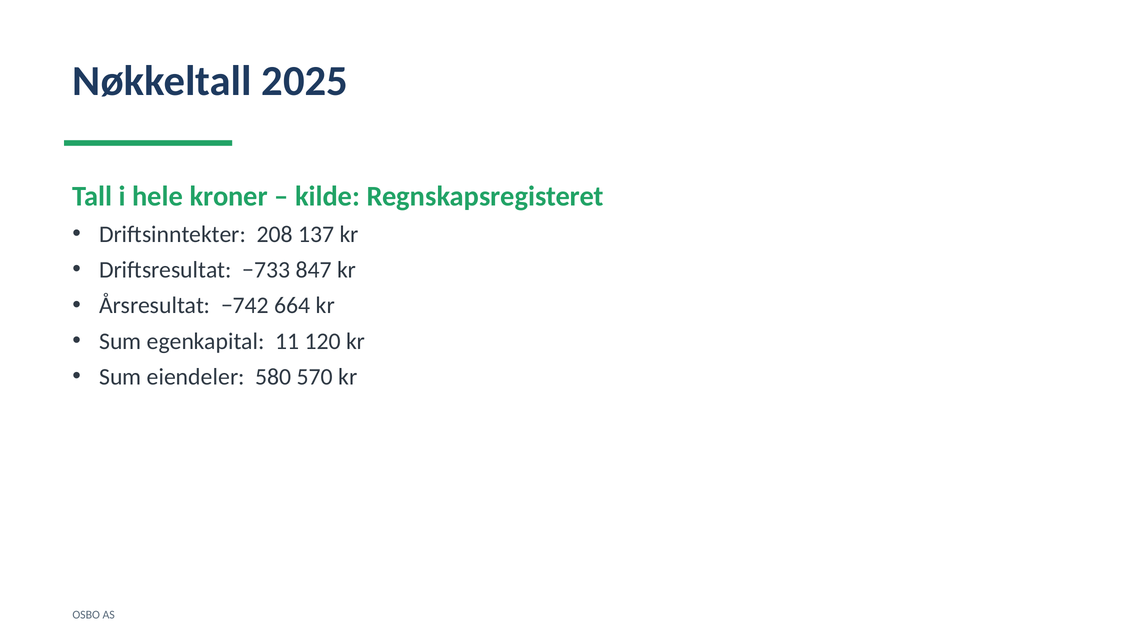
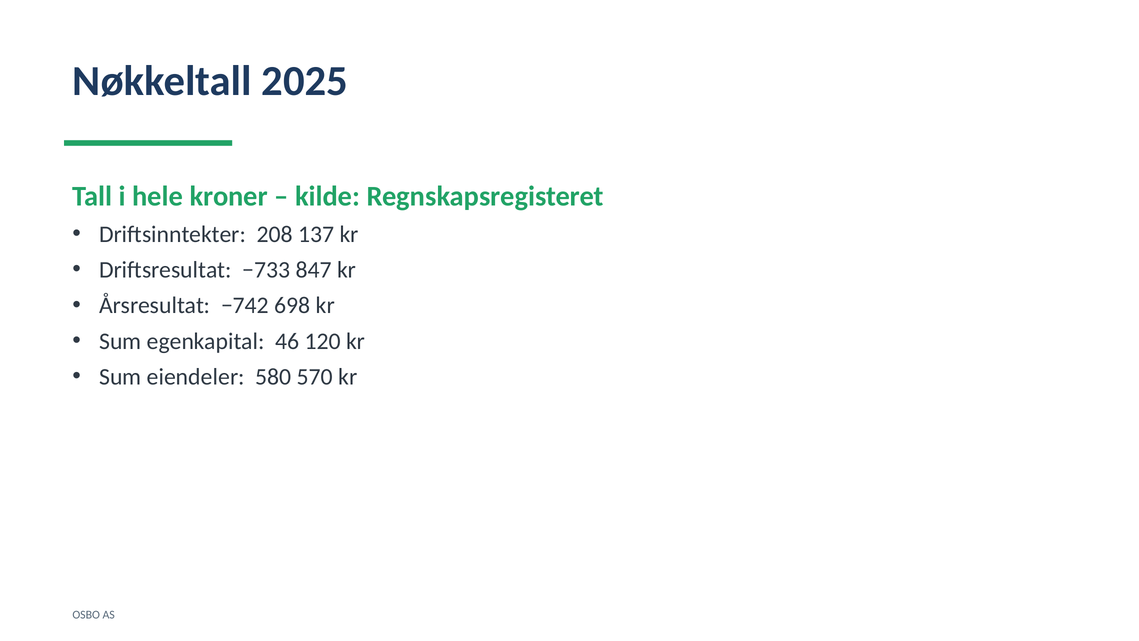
664: 664 -> 698 (292, 305)
11: 11 -> 46 (287, 341)
